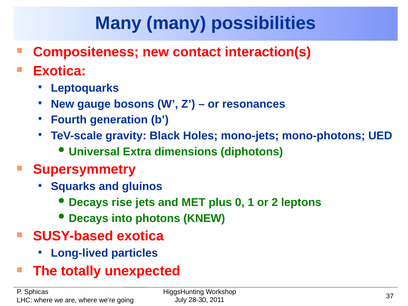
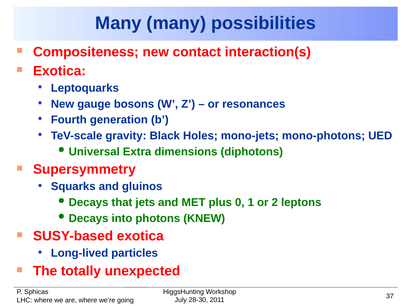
rise: rise -> that (122, 202)
